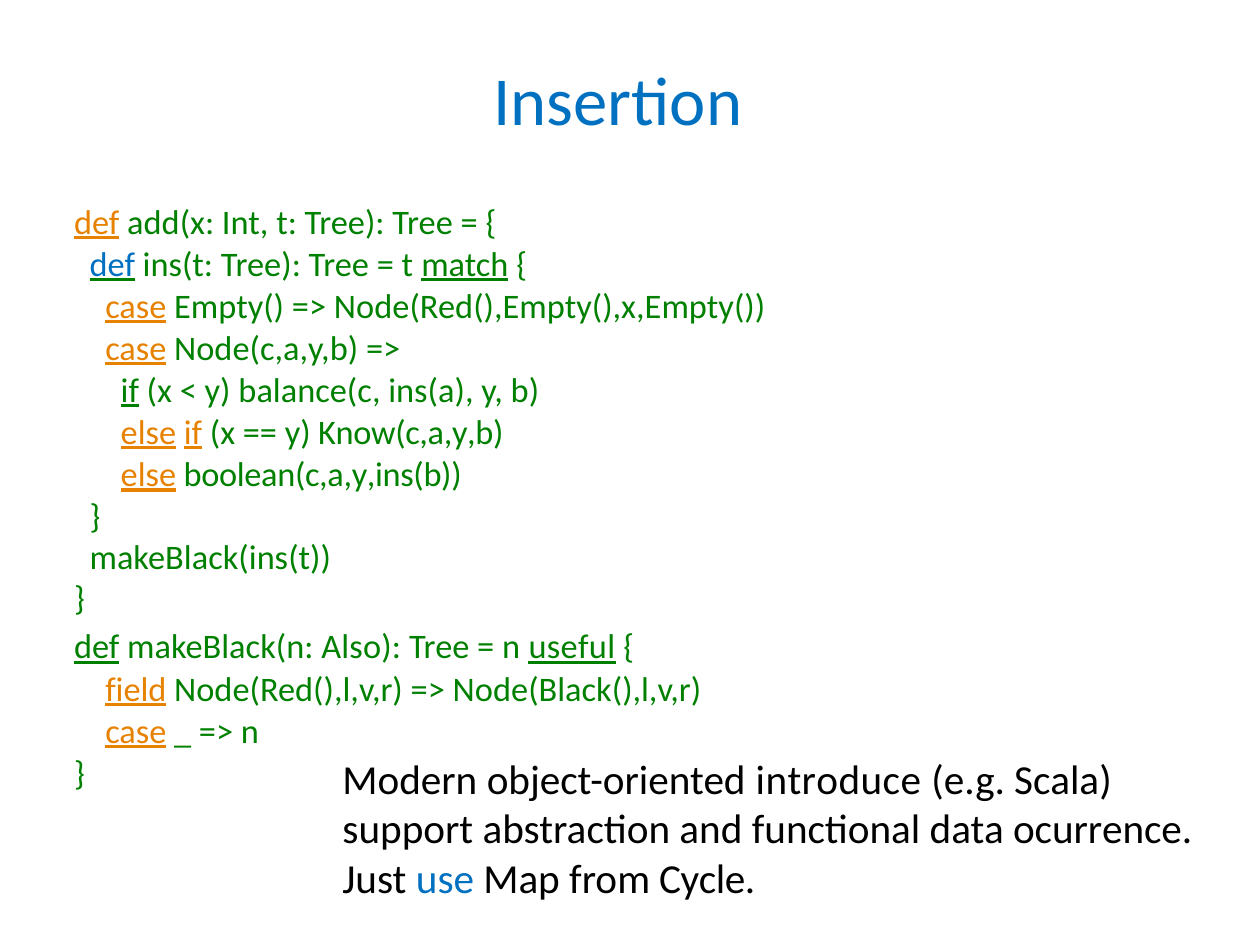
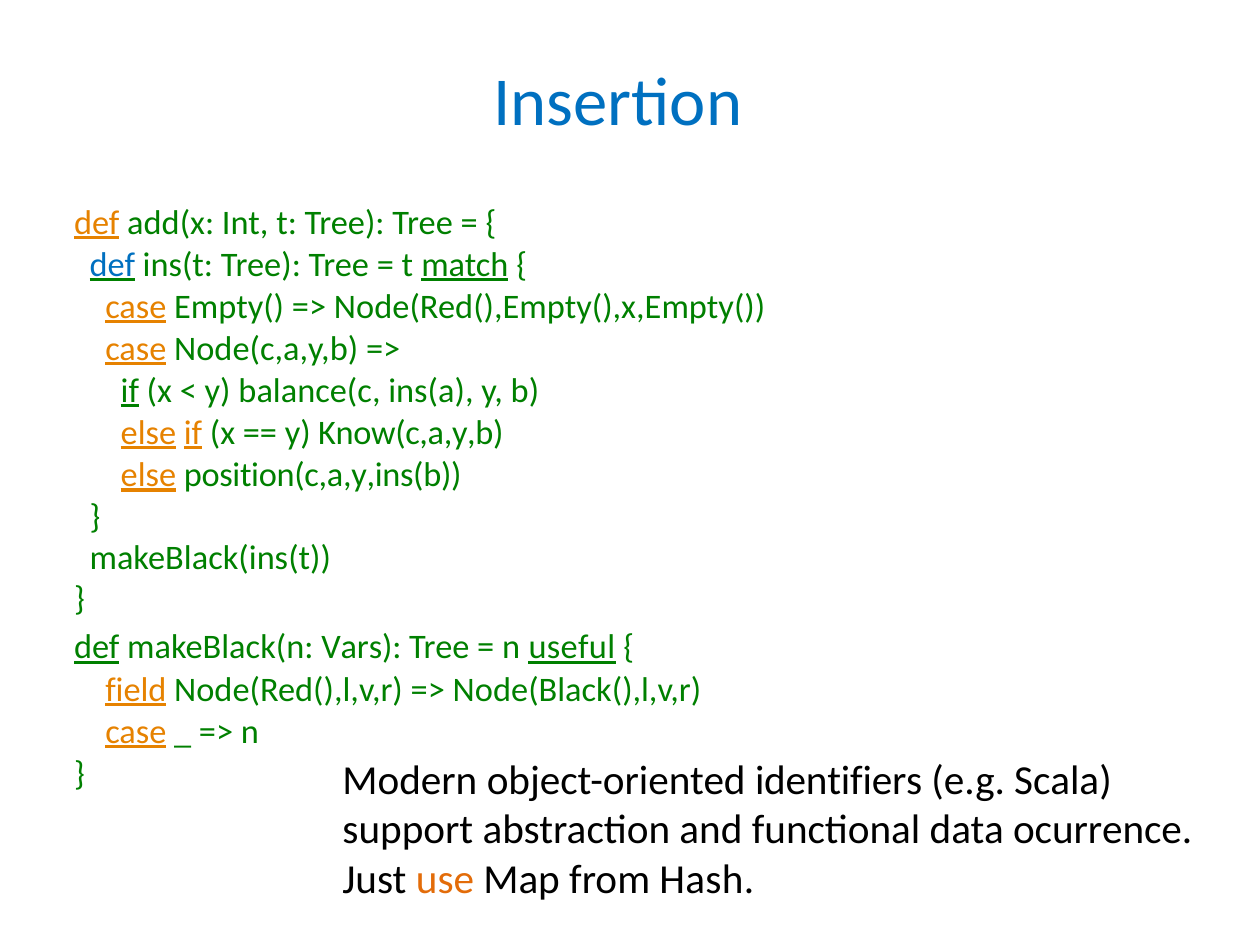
boolean(c,a,y,ins(b: boolean(c,a,y,ins(b -> position(c,a,y,ins(b (323, 475)
Also: Also -> Vars (361, 648)
introduce: introduce -> identifiers (839, 781)
use colour: blue -> orange (445, 880)
Cycle: Cycle -> Hash (707, 880)
